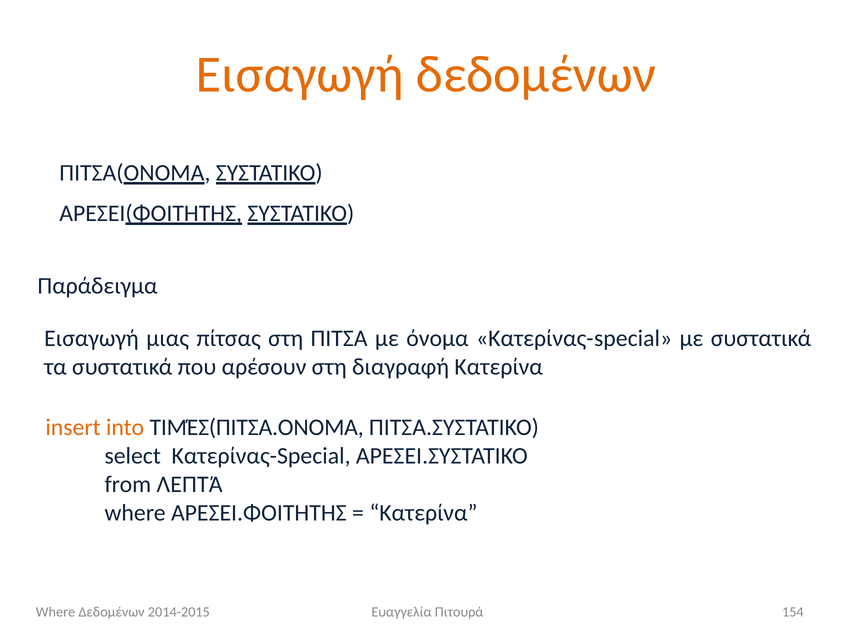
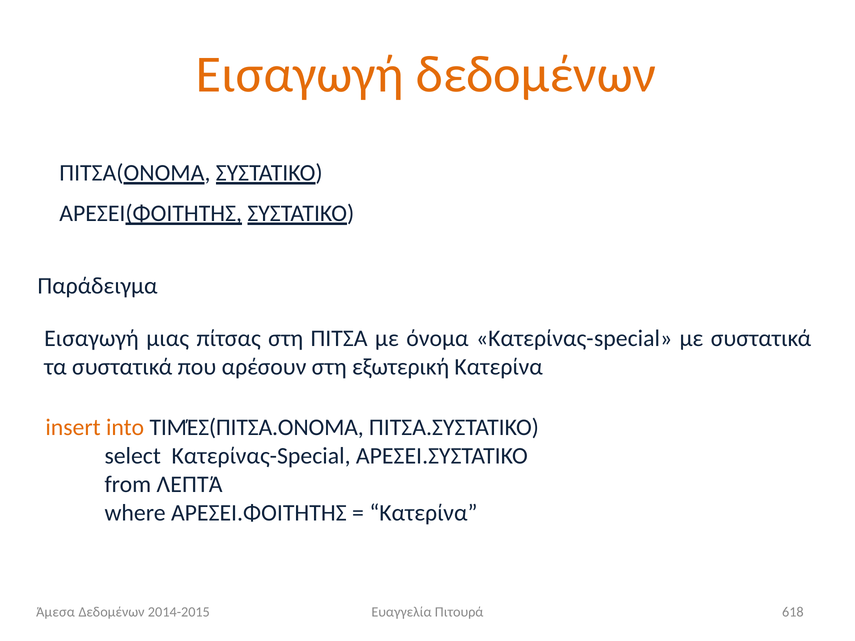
διαγραφή: διαγραφή -> εξωτερική (401, 367)
Where: Where -> Άμεσα (55, 612)
154: 154 -> 618 (793, 612)
